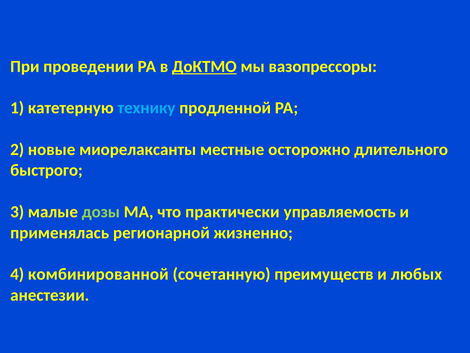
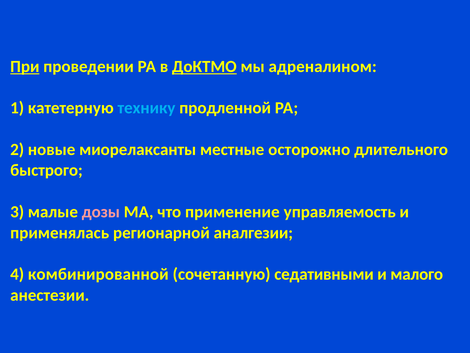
При underline: none -> present (25, 66)
вазопрессоры: вазопрессоры -> адреналином (323, 66)
дозы colour: light green -> pink (101, 212)
практически: практически -> применение (232, 212)
жизненно: жизненно -> аналгезии (253, 232)
преимуществ: преимуществ -> седативными (324, 274)
любых: любых -> малого (417, 274)
